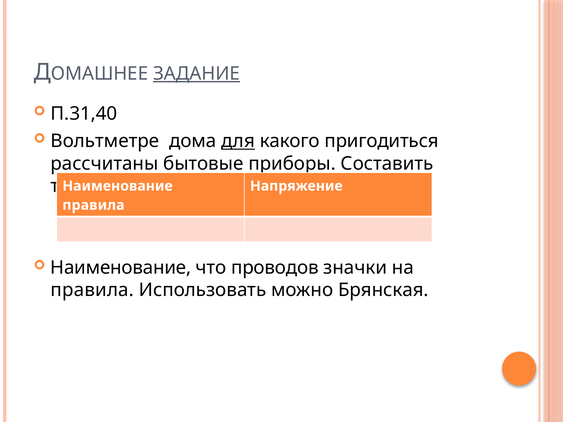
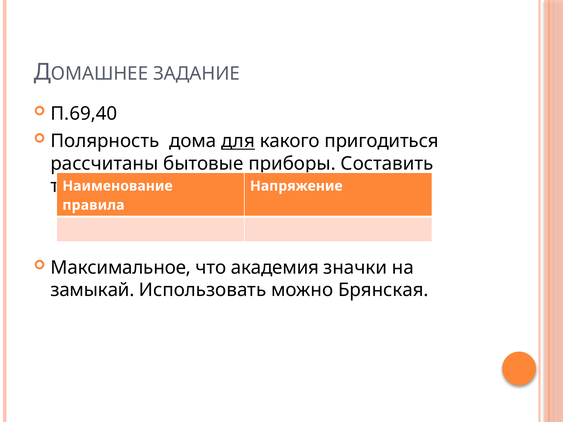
ЗАДАНИЕ underline: present -> none (197, 74)
П.31,40: П.31,40 -> П.69,40 (84, 114)
Вольтметре: Вольтметре -> Полярность (105, 141)
Наименование: Наименование -> Максимальное (121, 268)
проводов: проводов -> академия (275, 268)
правила: правила -> замыкай (92, 290)
